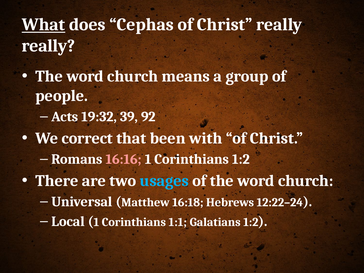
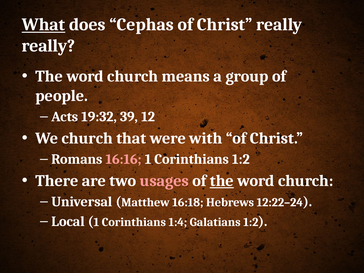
92: 92 -> 12 (148, 117)
We correct: correct -> church (87, 138)
been: been -> were (168, 138)
usages colour: light blue -> pink (164, 181)
the underline: none -> present (222, 181)
1:1: 1:1 -> 1:4 (178, 222)
